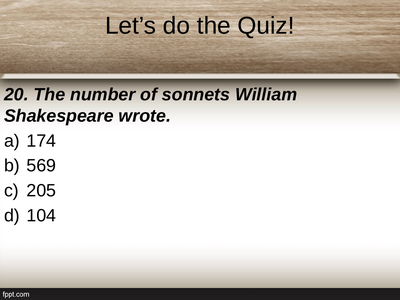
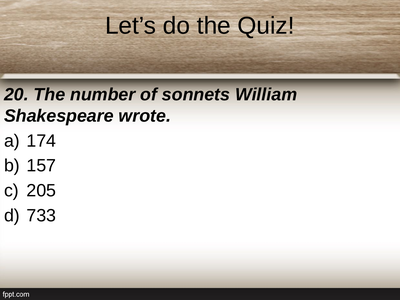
569: 569 -> 157 (41, 166)
104: 104 -> 733 (41, 216)
